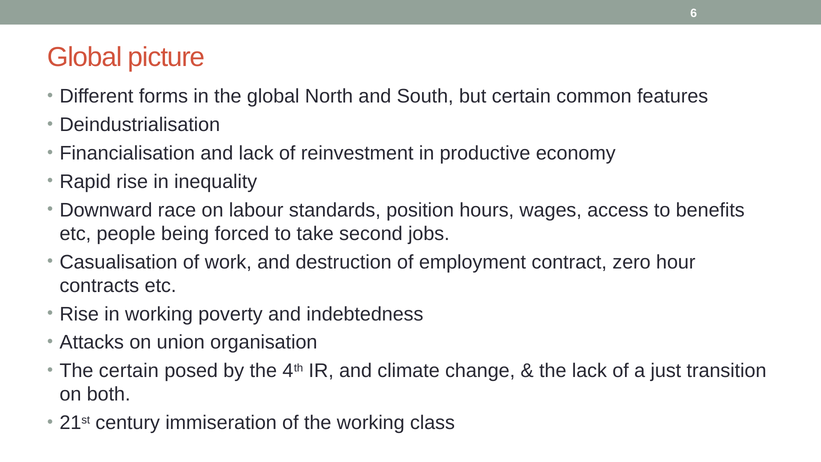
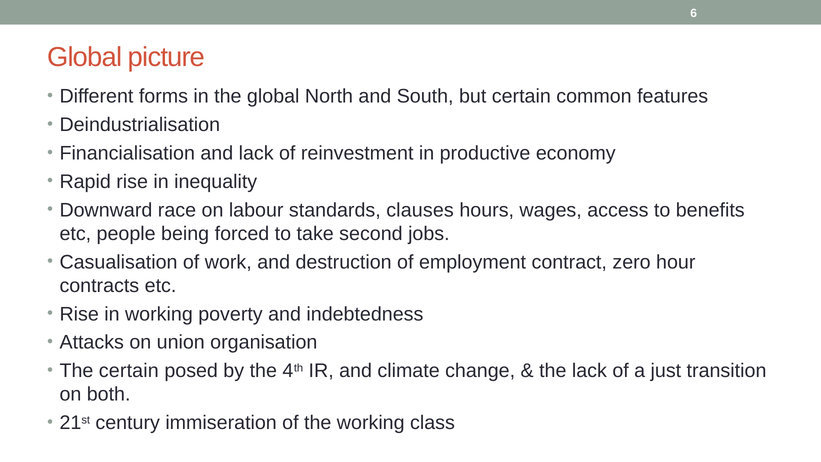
position: position -> clauses (420, 210)
